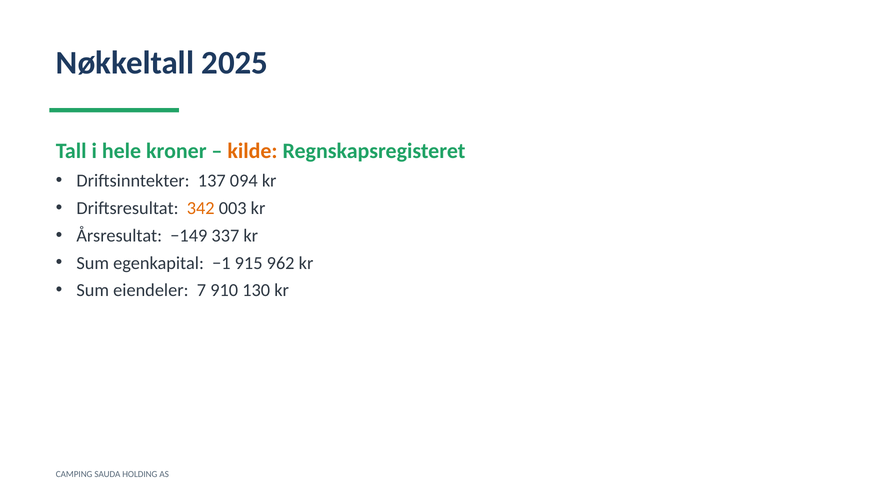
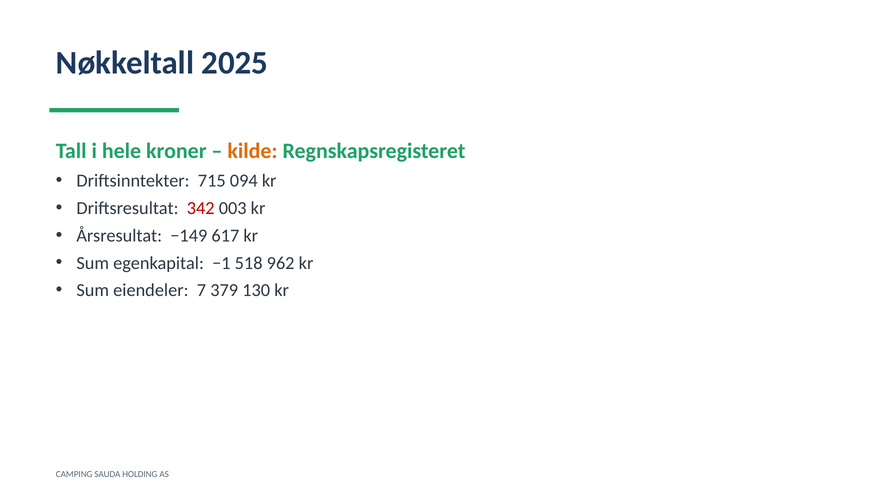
137: 137 -> 715 (212, 181)
342 colour: orange -> red (201, 208)
337: 337 -> 617 (225, 235)
915: 915 -> 518 (249, 263)
910: 910 -> 379 (224, 290)
